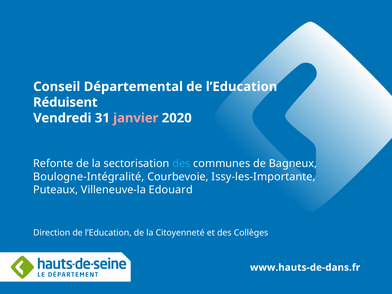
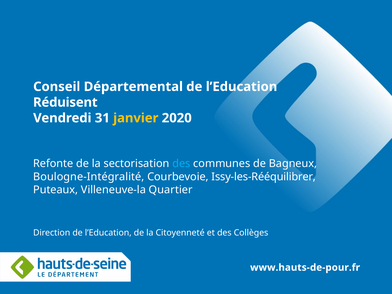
janvier colour: pink -> yellow (136, 118)
Issy-les-Importante: Issy-les-Importante -> Issy-les-Rééquilibrer (264, 177)
Edouard: Edouard -> Quartier (171, 190)
www.hauts-de-dans.fr: www.hauts-de-dans.fr -> www.hauts-de-pour.fr (305, 267)
